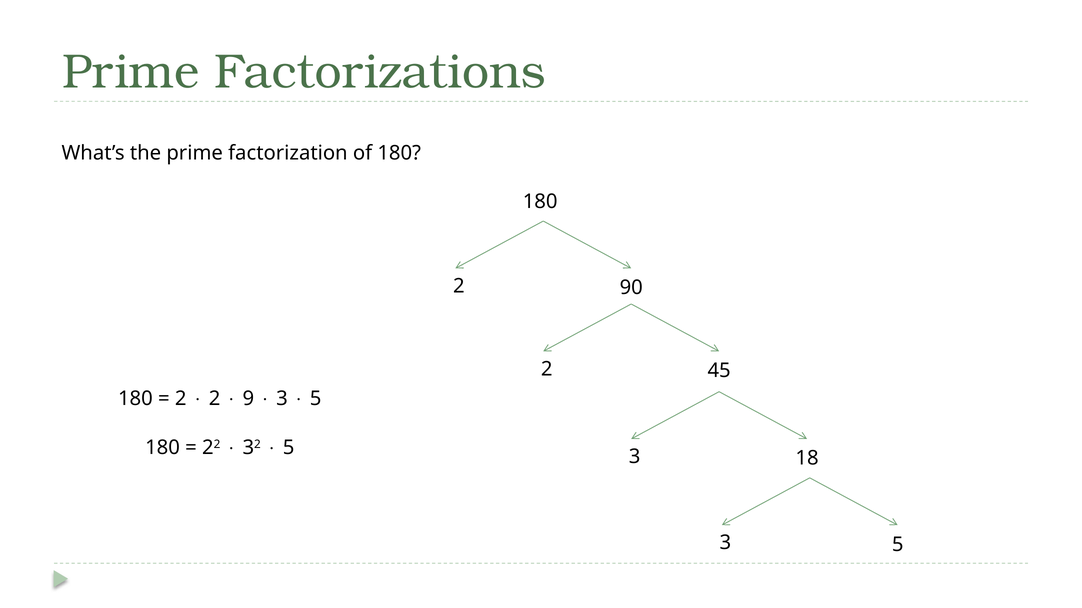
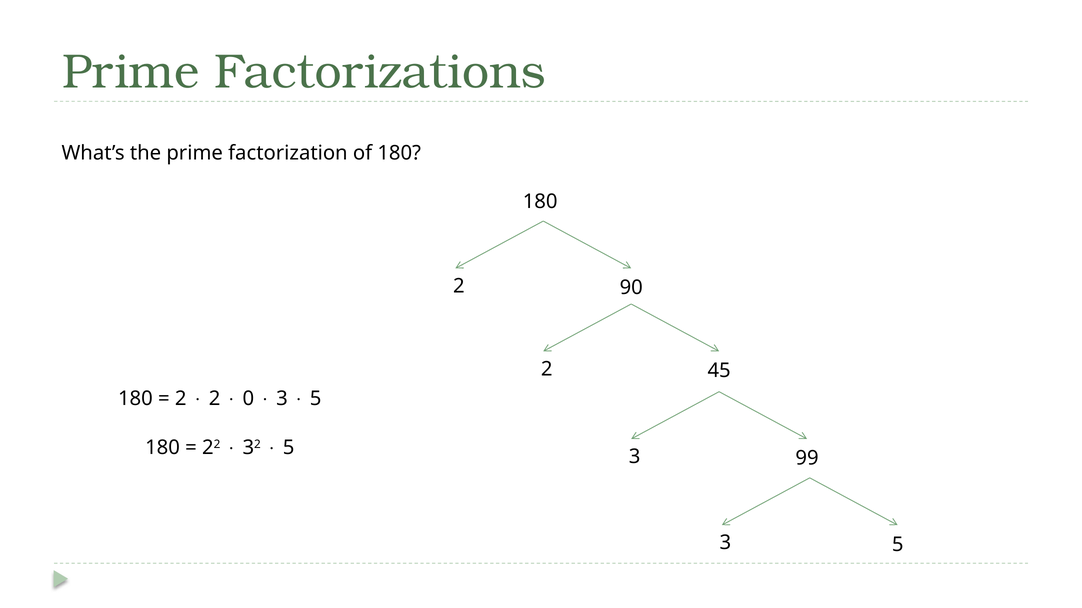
9: 9 -> 0 (248, 399)
18: 18 -> 99 (807, 459)
